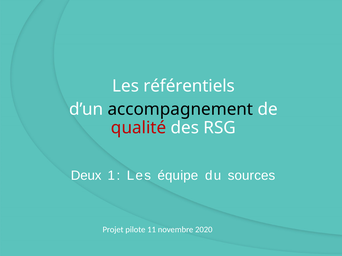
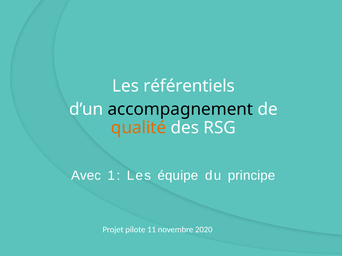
qualité colour: red -> orange (139, 128)
Deux: Deux -> Avec (86, 176)
sources: sources -> principe (252, 176)
